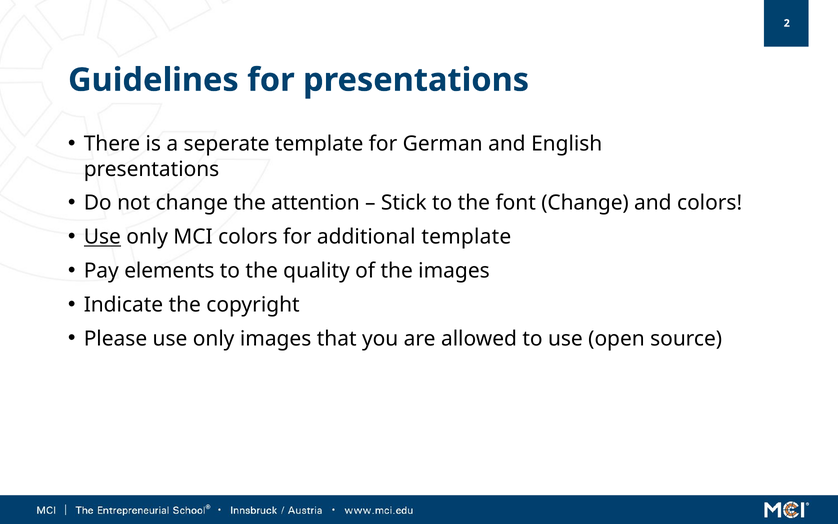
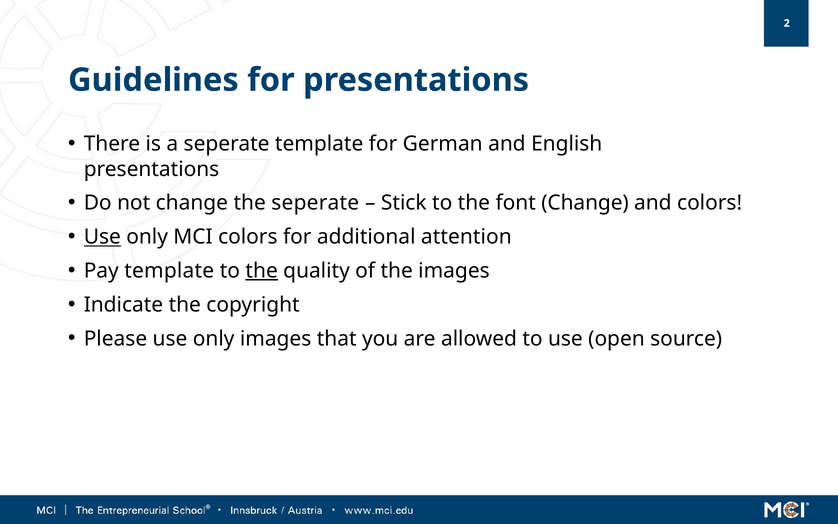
the attention: attention -> seperate (315, 203)
additional template: template -> attention (466, 237)
Pay elements: elements -> template (169, 271)
the underline: none -> present (262, 271)
